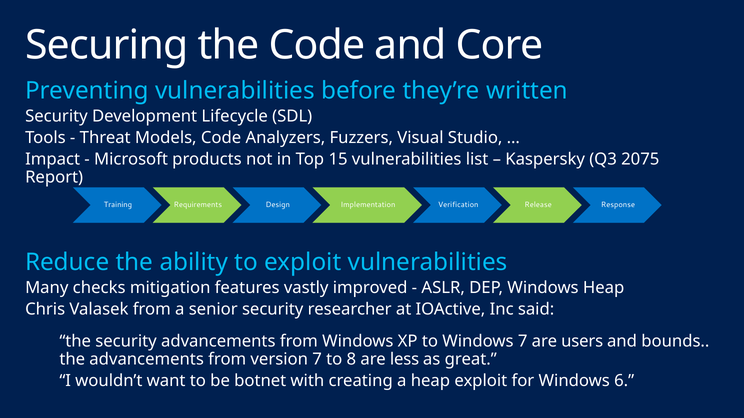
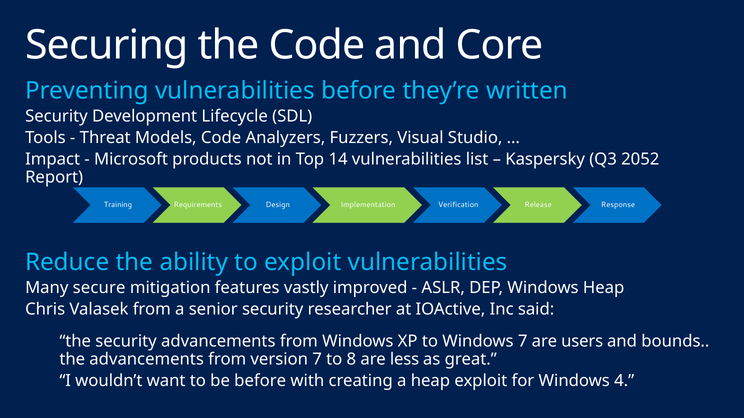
15: 15 -> 14 (338, 159)
2075: 2075 -> 2052 (640, 159)
checks: checks -> secure (99, 288)
be botnet: botnet -> before (260, 381)
6: 6 -> 4 (624, 381)
